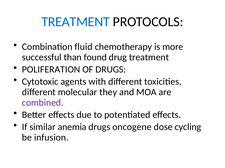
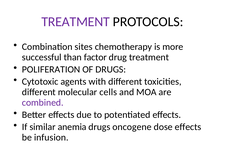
TREATMENT colour: blue -> purple (76, 22)
fluid: fluid -> sites (84, 47)
found: found -> factor (95, 57)
they: they -> cells (108, 92)
dose cycling: cycling -> effects (188, 127)
